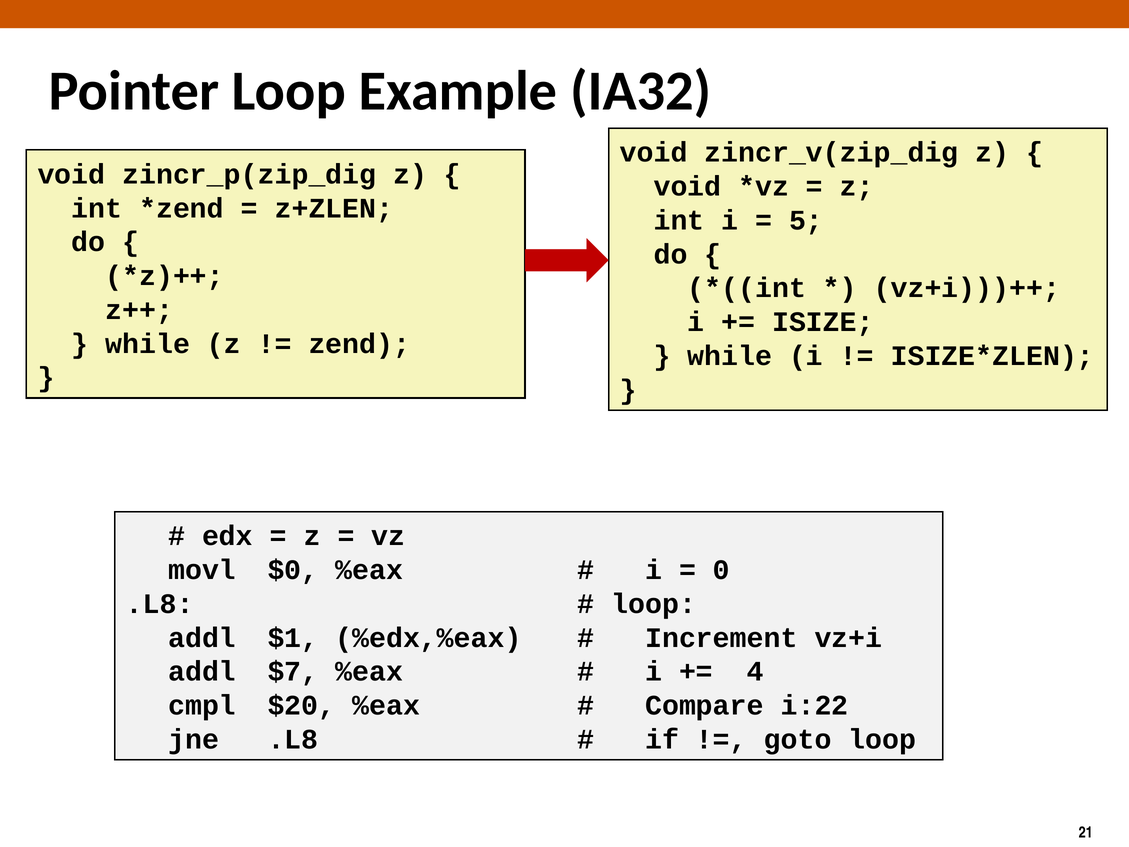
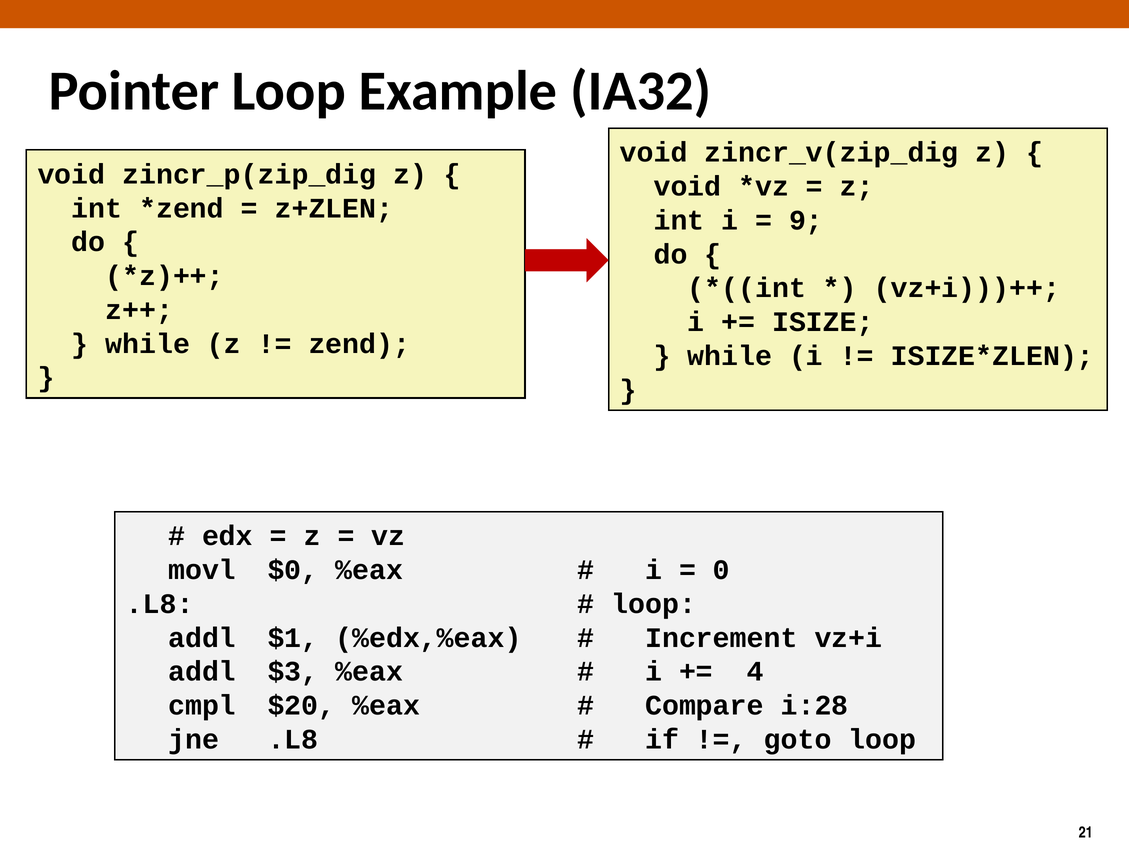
5: 5 -> 9 (806, 220)
$7: $7 -> $3 (293, 671)
i:22: i:22 -> i:28 (815, 705)
